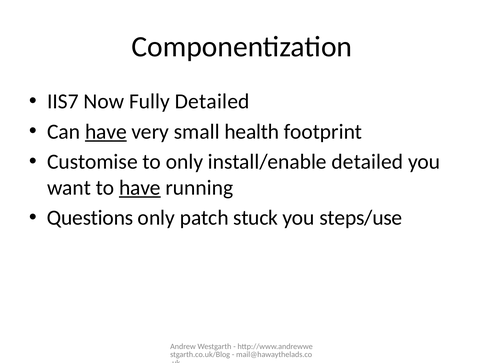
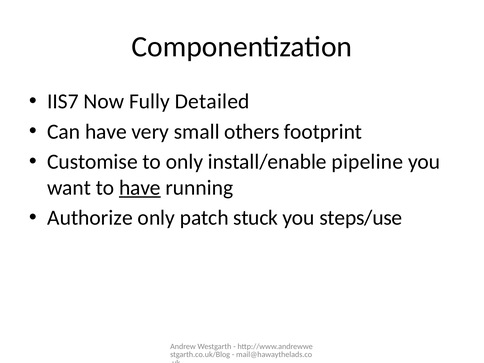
have underline: present -> none (106, 132)
health: health -> others (252, 132)
install/enable detailed: detailed -> pipeline (367, 162)
Questions: Questions -> Authorize (90, 218)
